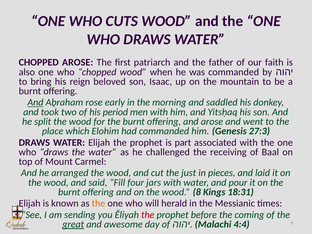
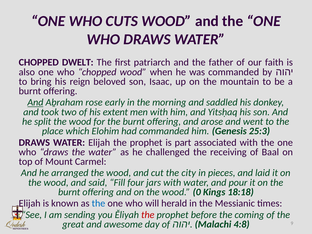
CHOPPED AROSE: AROSE -> DWELT (78, 62)
period: period -> extent (115, 112)
27:3: 27:3 -> 25:3 (259, 131)
just: just -> city (189, 173)
8: 8 -> 0 (197, 192)
18:31: 18:31 -> 18:18 (241, 192)
the colour: orange -> blue (98, 203)
great underline: present -> none (73, 224)
4:4: 4:4 -> 4:8 (242, 224)
